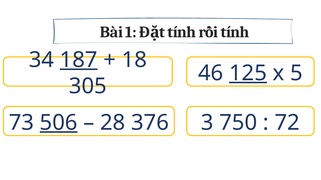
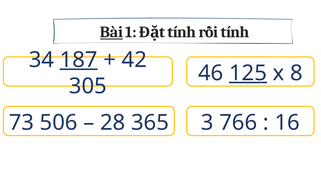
Bài underline: none -> present (112, 32)
18: 18 -> 42 (134, 60)
5: 5 -> 8 (296, 73)
506 underline: present -> none (59, 123)
376: 376 -> 365 (150, 123)
750: 750 -> 766 (238, 123)
72: 72 -> 16 (287, 123)
